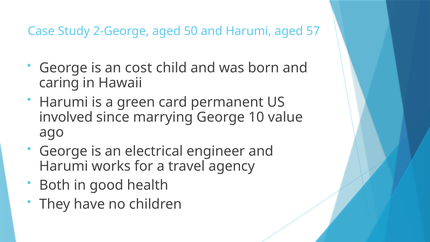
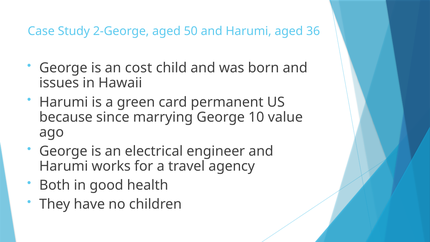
57: 57 -> 36 (313, 31)
caring: caring -> issues (59, 83)
involved: involved -> because (66, 117)
